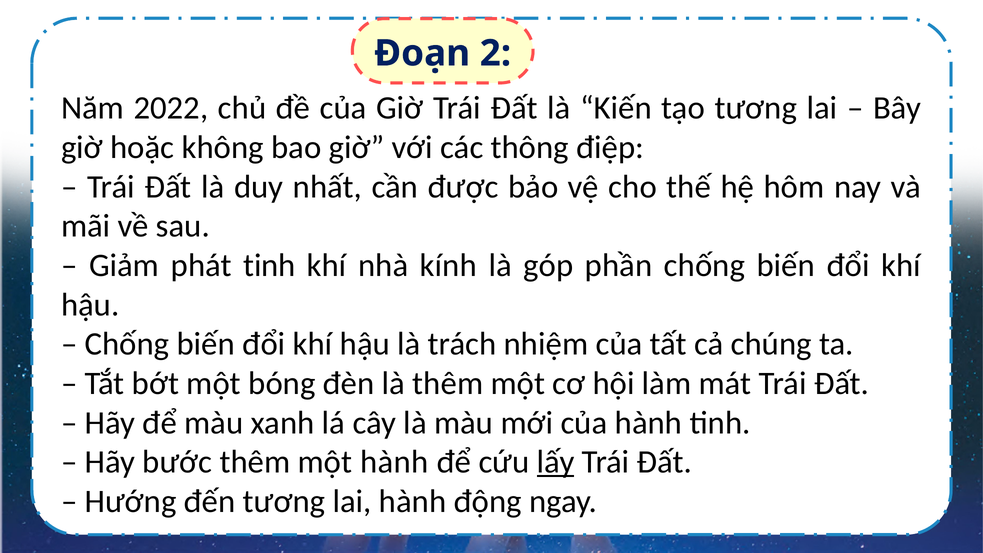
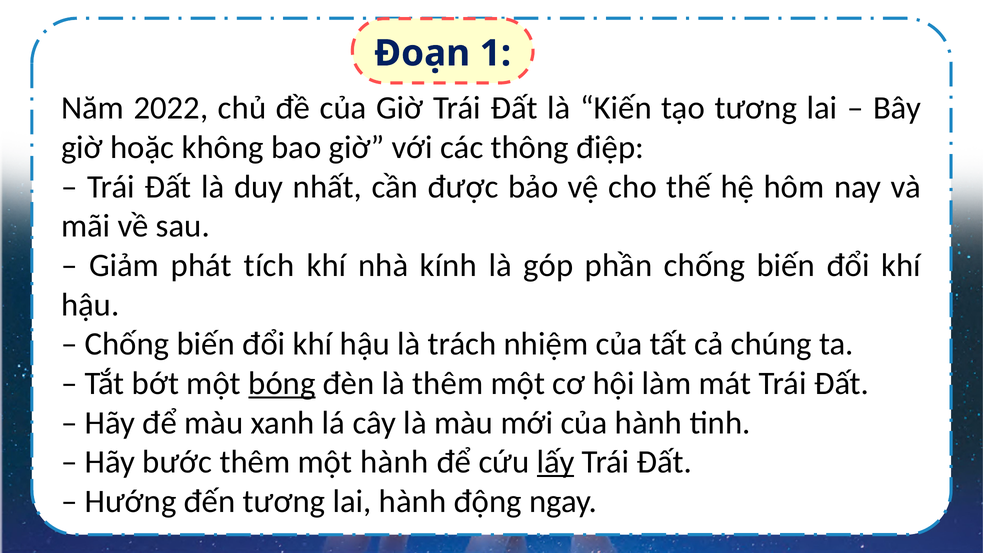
2: 2 -> 1 (495, 53)
phát tinh: tinh -> tích (269, 265)
bóng underline: none -> present (282, 383)
